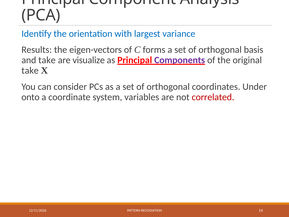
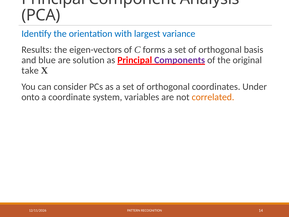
and take: take -> blue (47, 60)
visualize: visualize -> solution (89, 60)
correlated colour: red -> orange (213, 97)
